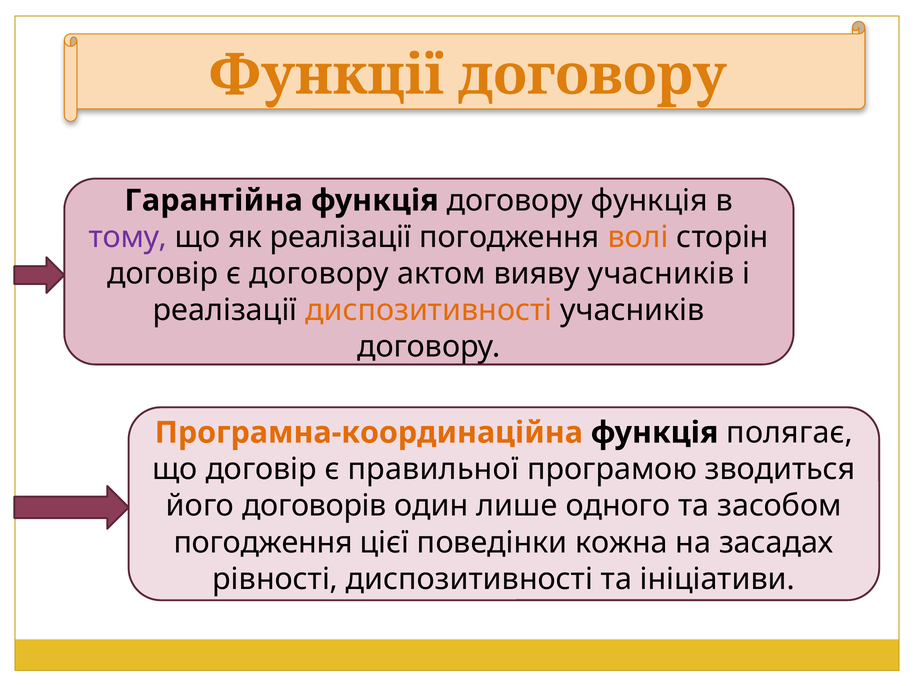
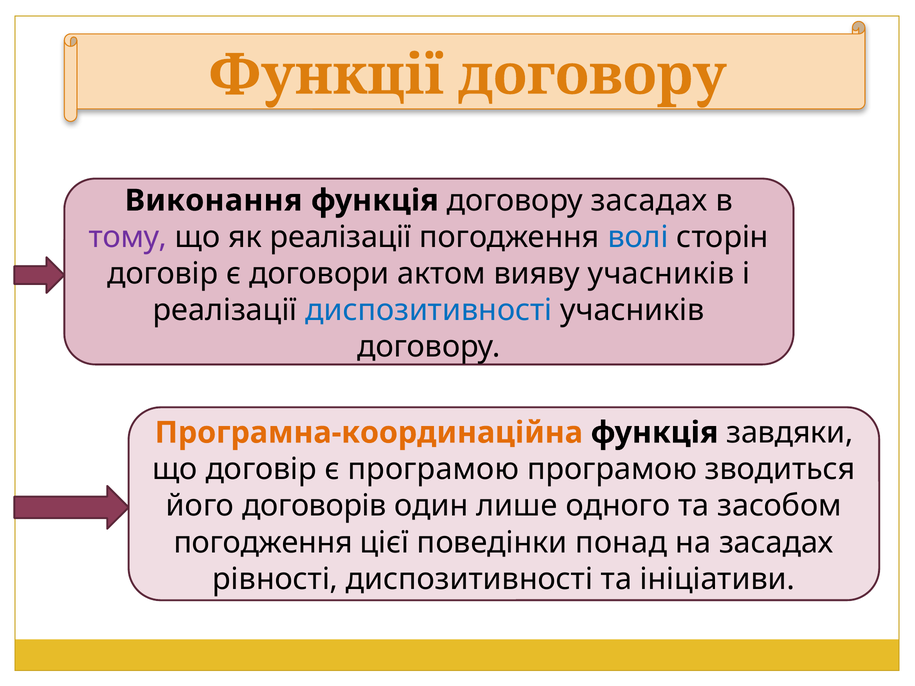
Гарантійна: Гарантійна -> Виконання (214, 201)
договору функція: функція -> засадах (649, 201)
волі colour: orange -> blue (638, 237)
є договору: договору -> договори (319, 274)
диспозитивності colour: orange -> blue (429, 310)
полягає: полягає -> завдяки (790, 433)
є правильної: правильної -> програмою (433, 469)
кожна: кожна -> понад (621, 543)
